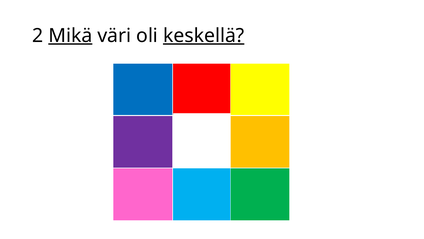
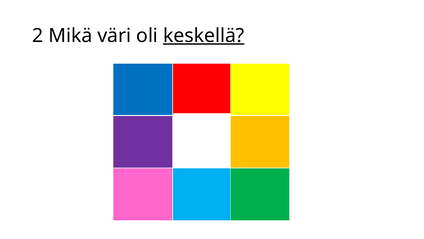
Mikä underline: present -> none (70, 36)
